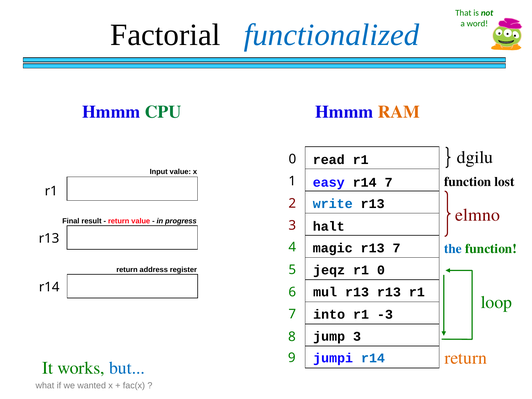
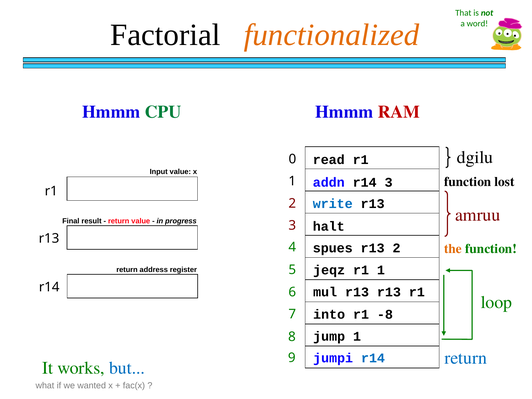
functionalized colour: blue -> orange (332, 35)
RAM colour: orange -> red (399, 112)
easy: easy -> addn (329, 183)
r14 7: 7 -> 3 (389, 183)
elmno: elmno -> amruu (478, 215)
magic: magic -> spues (333, 248)
r13 7: 7 -> 2 (397, 248)
the colour: blue -> orange (453, 249)
jeqz r1 0: 0 -> 1 (381, 270)
-3: -3 -> -8 (385, 314)
jump 3: 3 -> 1 (357, 337)
return colour: orange -> blue (466, 358)
